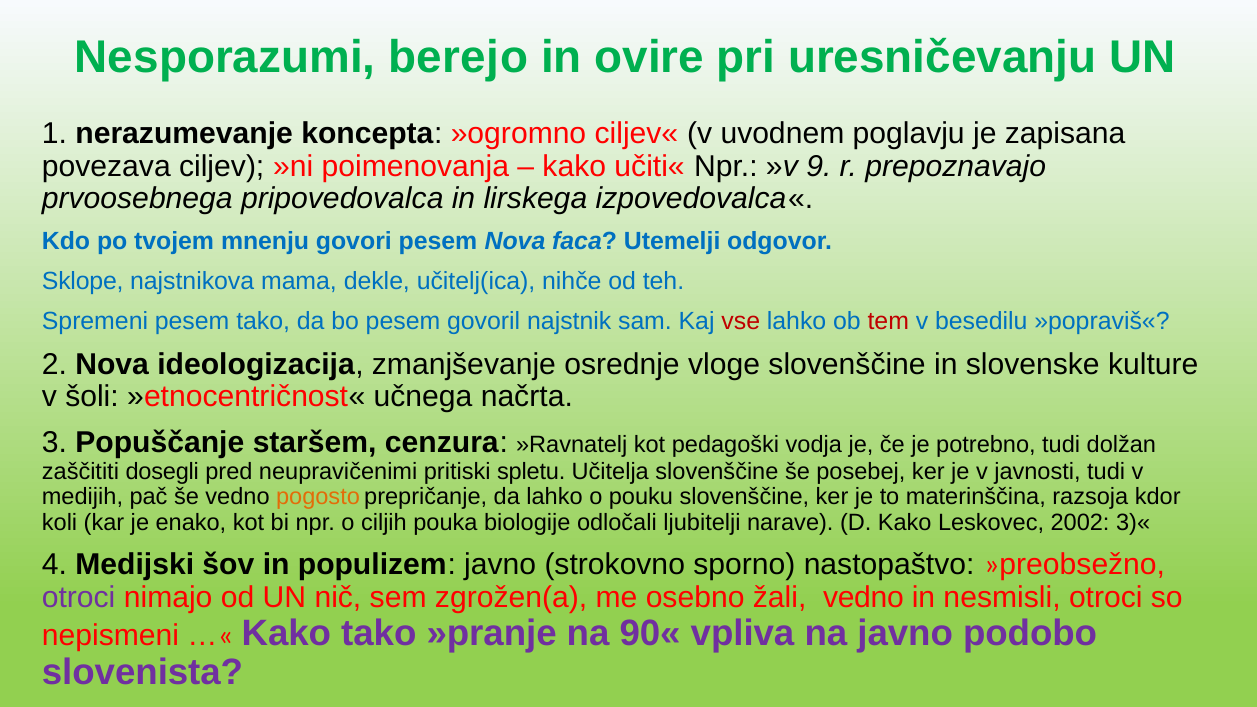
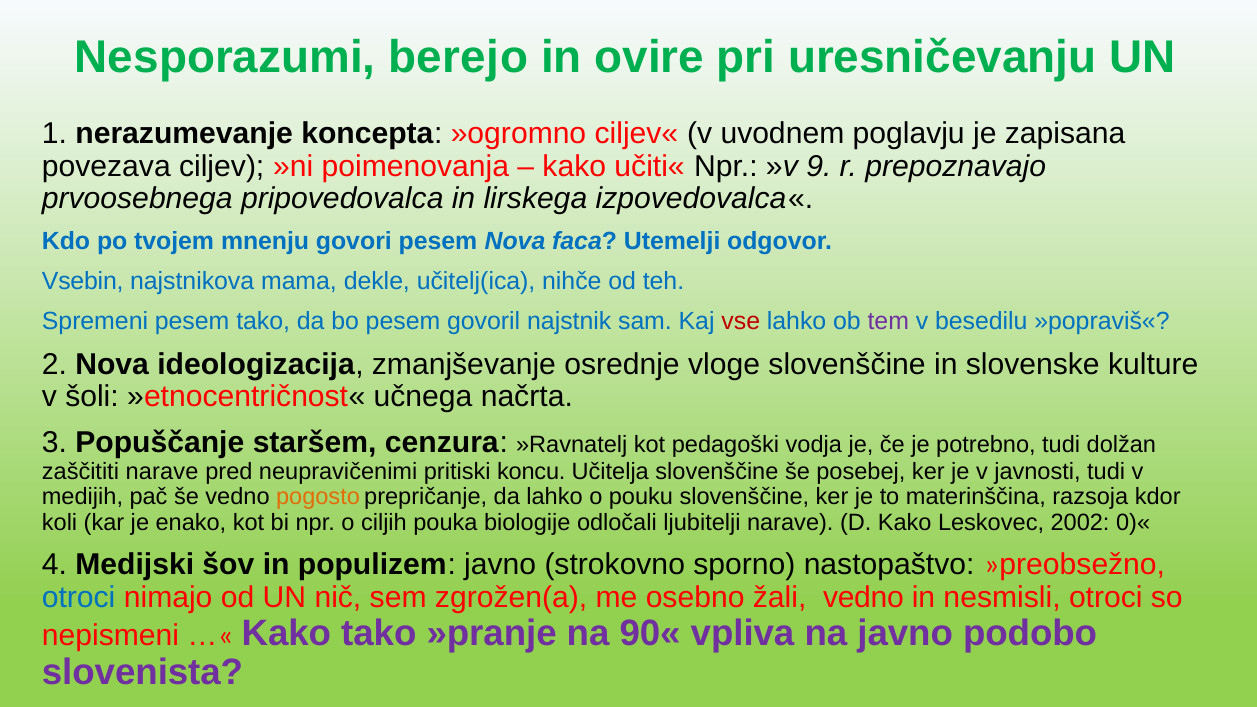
Sklope: Sklope -> Vsebin (83, 282)
tem colour: red -> purple (888, 322)
zaščititi dosegli: dosegli -> narave (162, 472)
spletu: spletu -> koncu (531, 472)
3)«: 3)« -> 0)« (1133, 523)
otroci colour: purple -> blue (79, 597)
